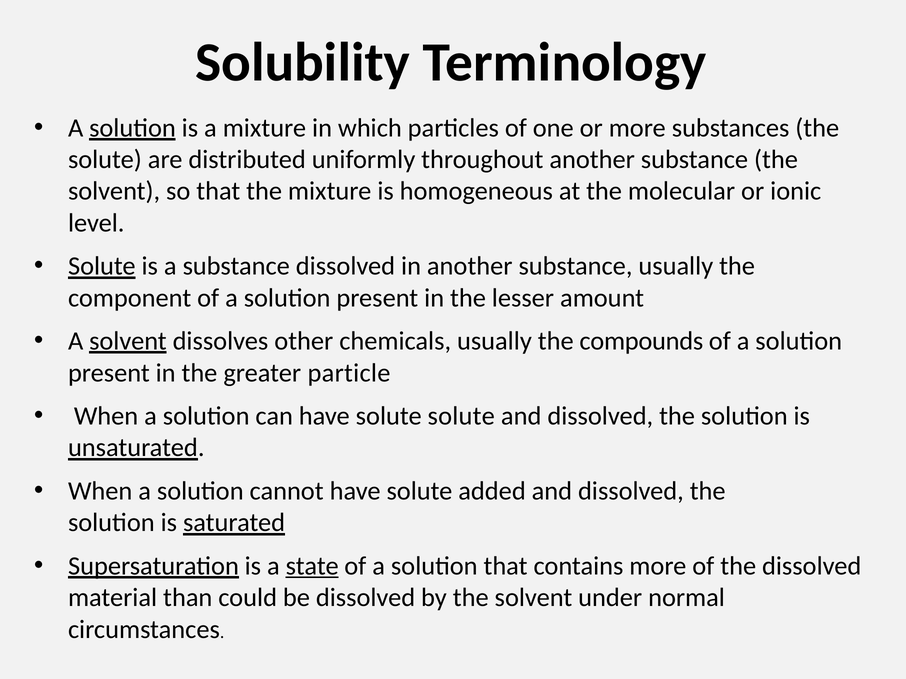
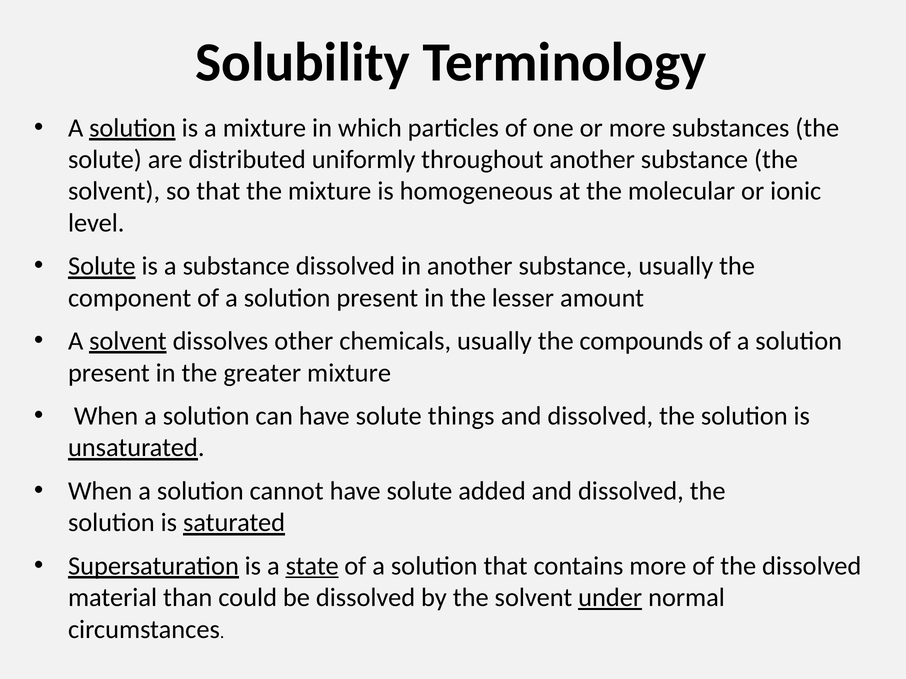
greater particle: particle -> mixture (349, 373)
solute solute: solute -> things (461, 416)
under underline: none -> present (610, 598)
